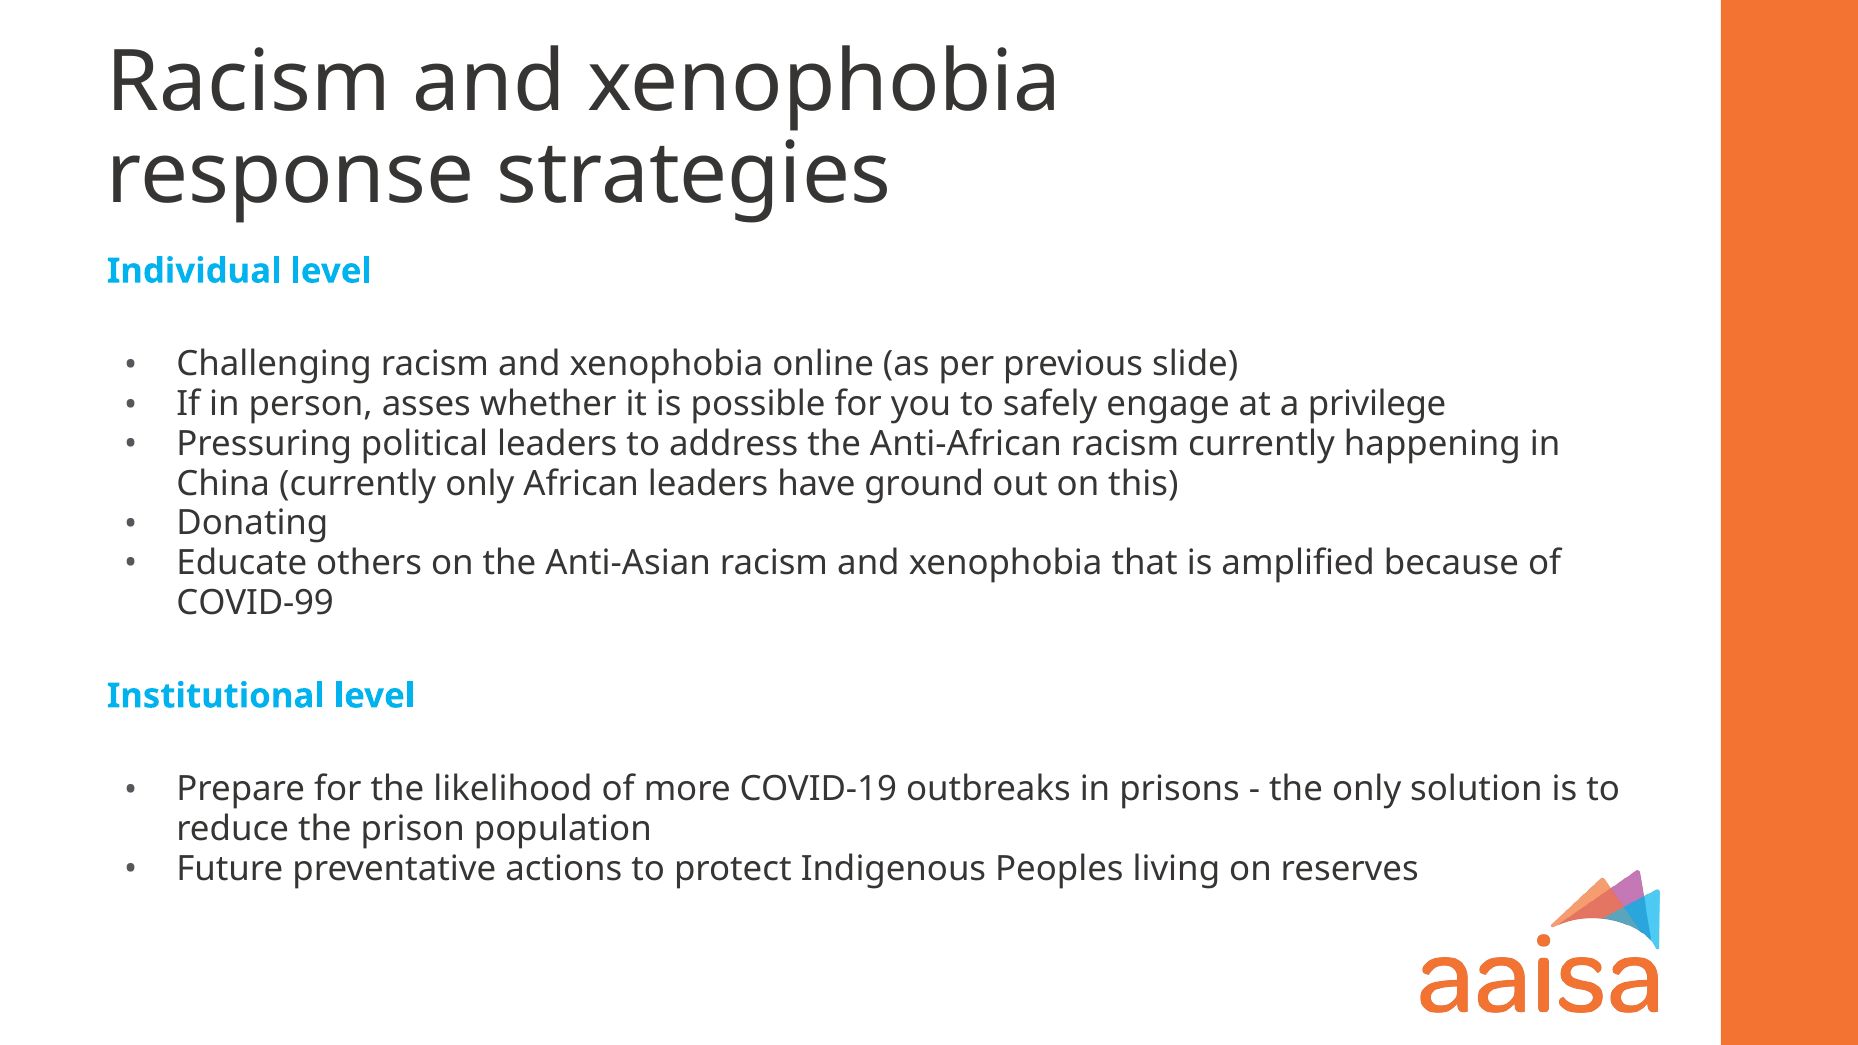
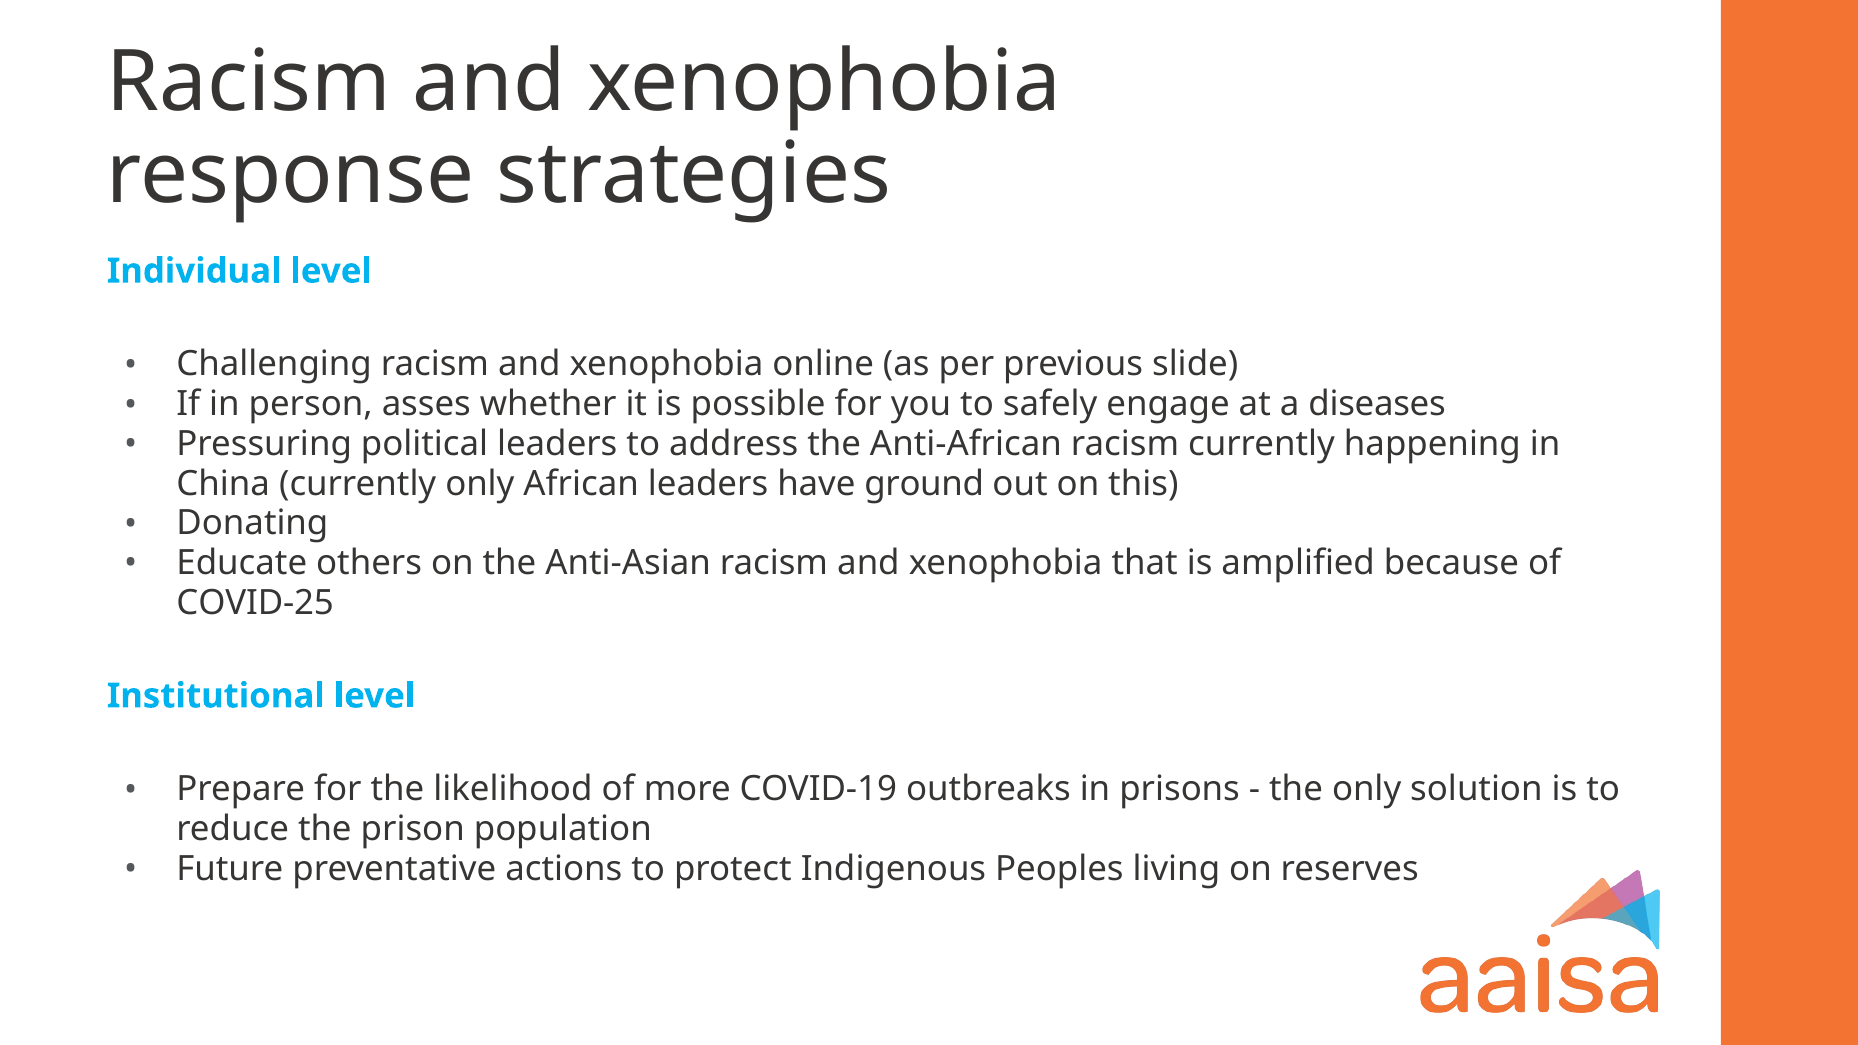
privilege: privilege -> diseases (1377, 404)
COVID-99: COVID-99 -> COVID-25 (255, 603)
